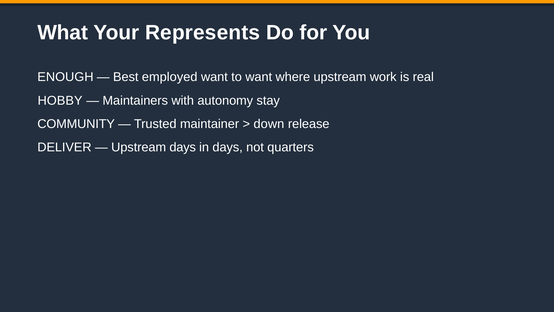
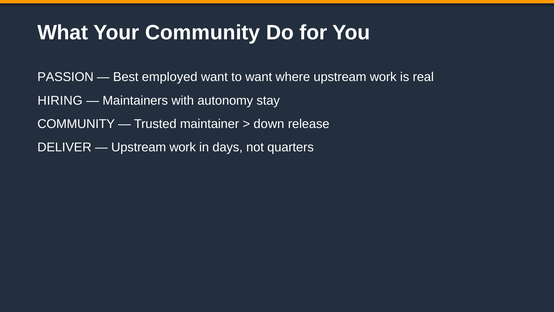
Your Represents: Represents -> Community (203, 33)
ENOUGH: ENOUGH -> PASSION (66, 77)
HOBBY: HOBBY -> HIRING (60, 100)
days: days -> work (183, 147)
